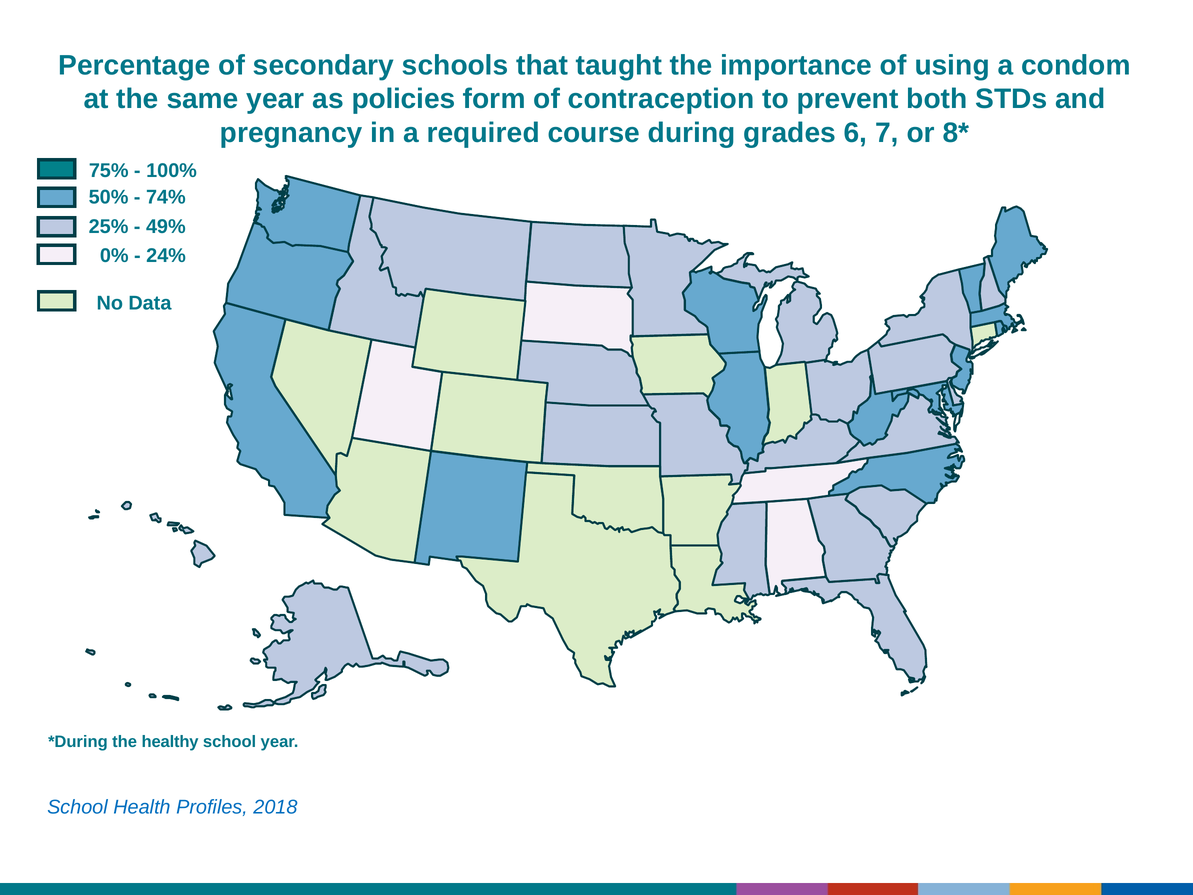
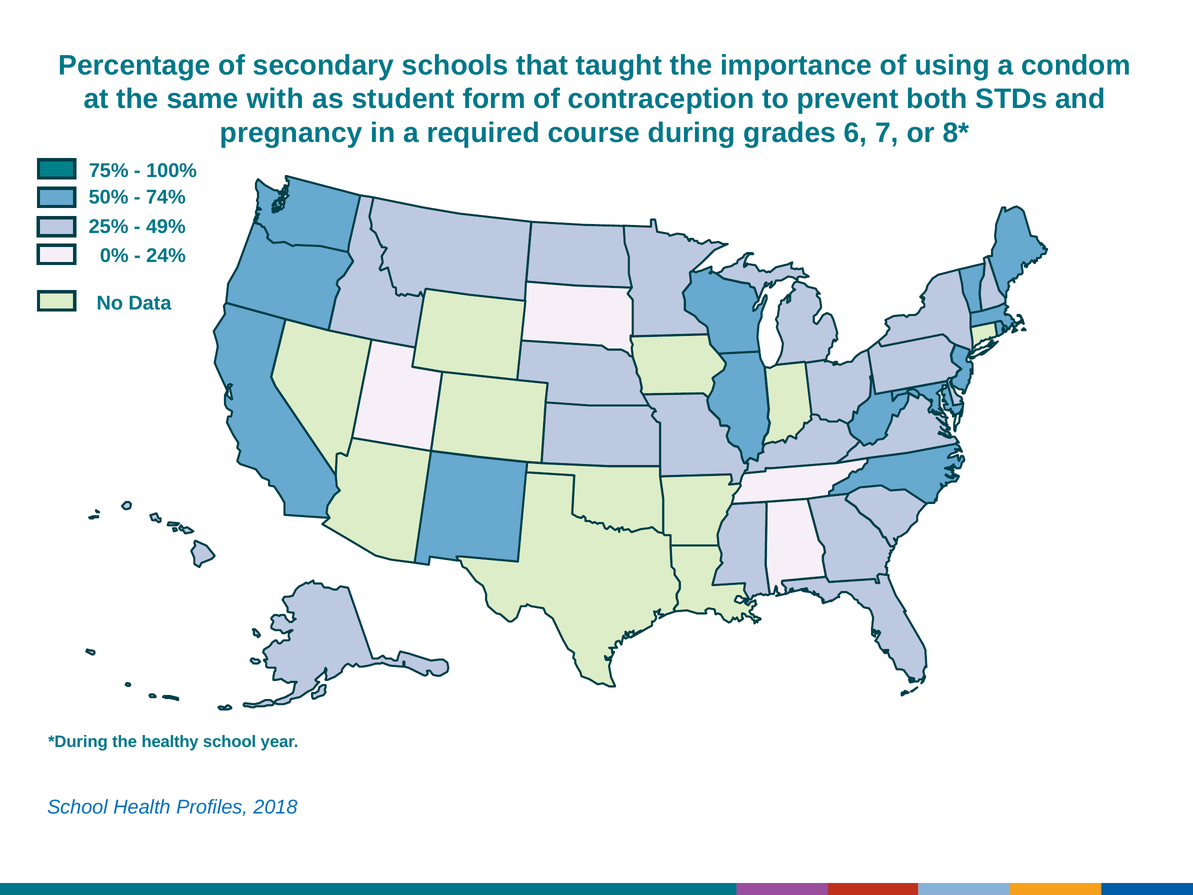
same year: year -> with (275, 99)
policies: policies -> student (403, 99)
